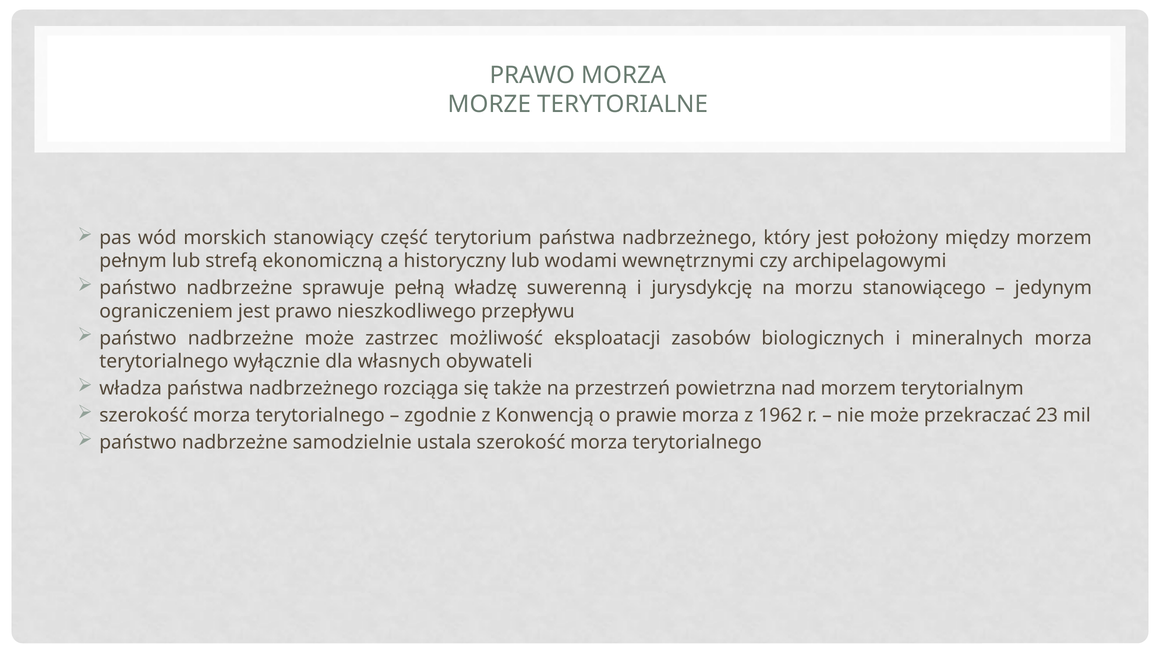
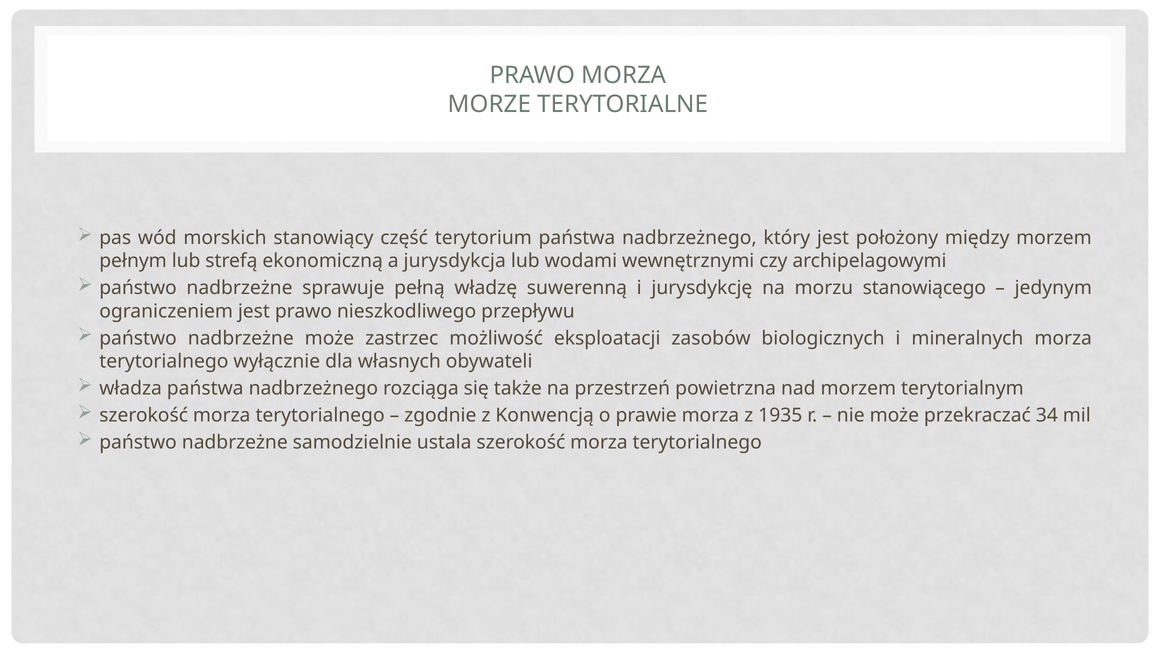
historyczny: historyczny -> jurysdykcja (455, 261)
1962: 1962 -> 1935 (780, 416)
23: 23 -> 34 (1047, 416)
